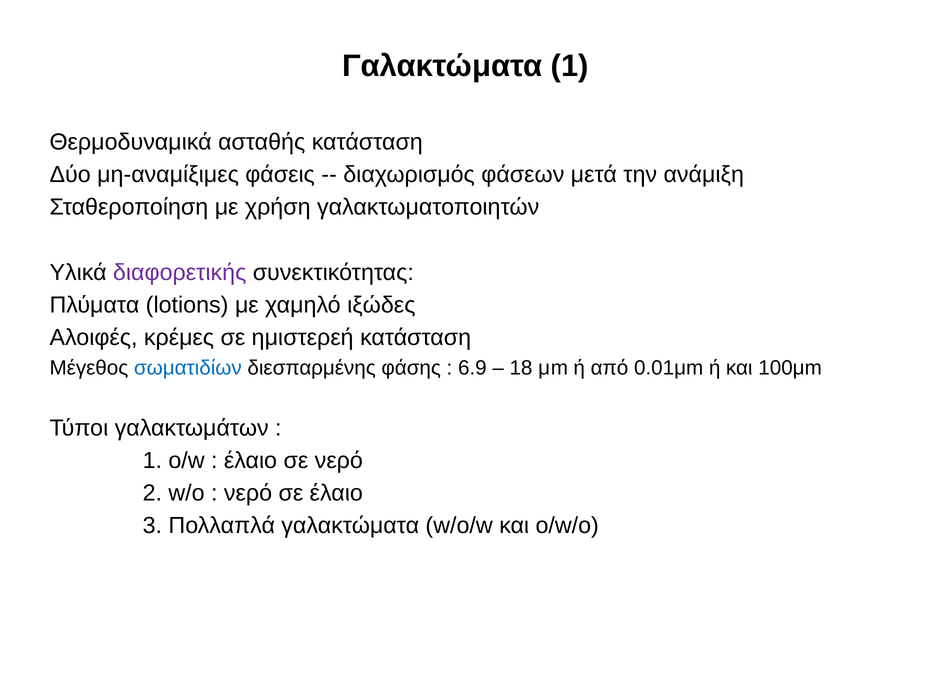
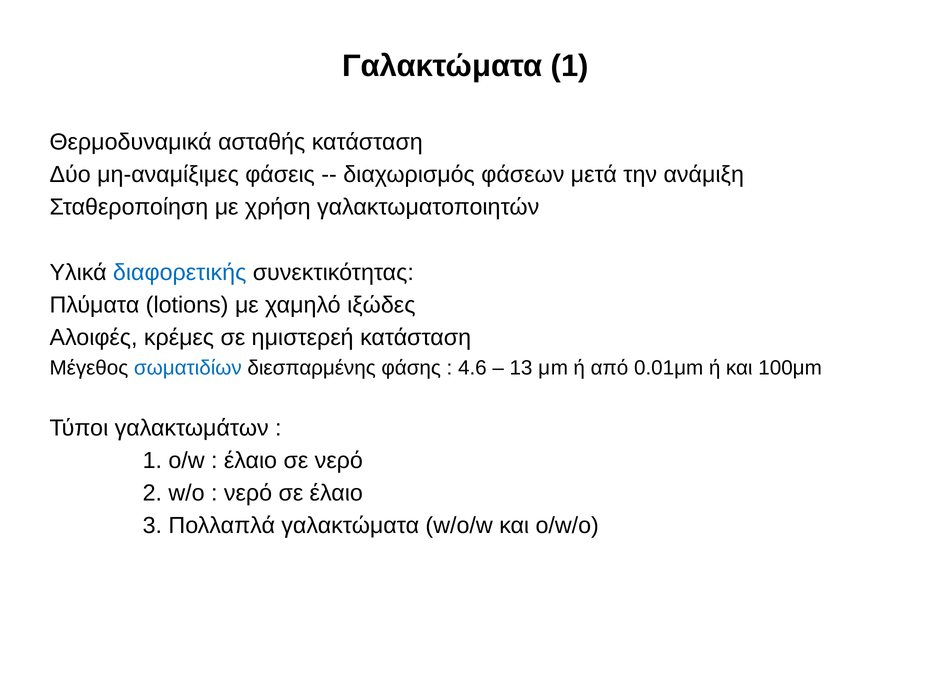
διαφορετικής colour: purple -> blue (180, 272)
6.9: 6.9 -> 4.6 (472, 368)
18: 18 -> 13 (521, 368)
